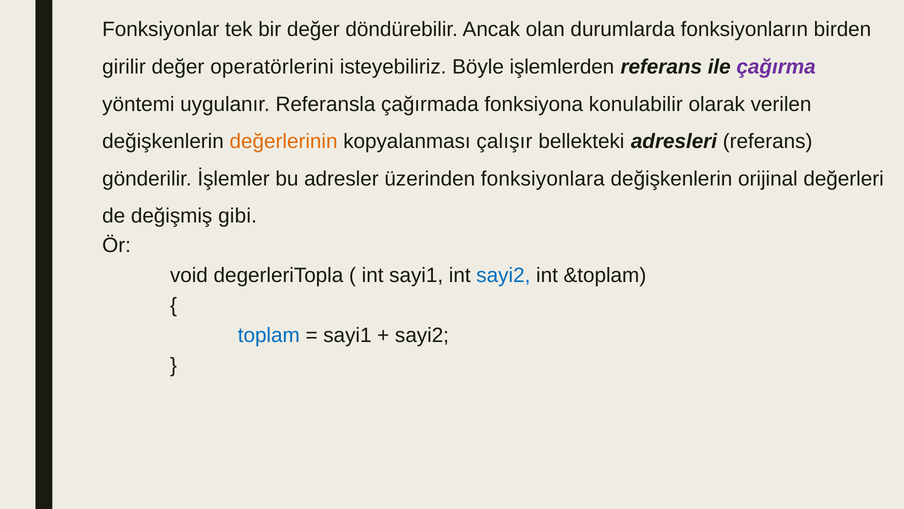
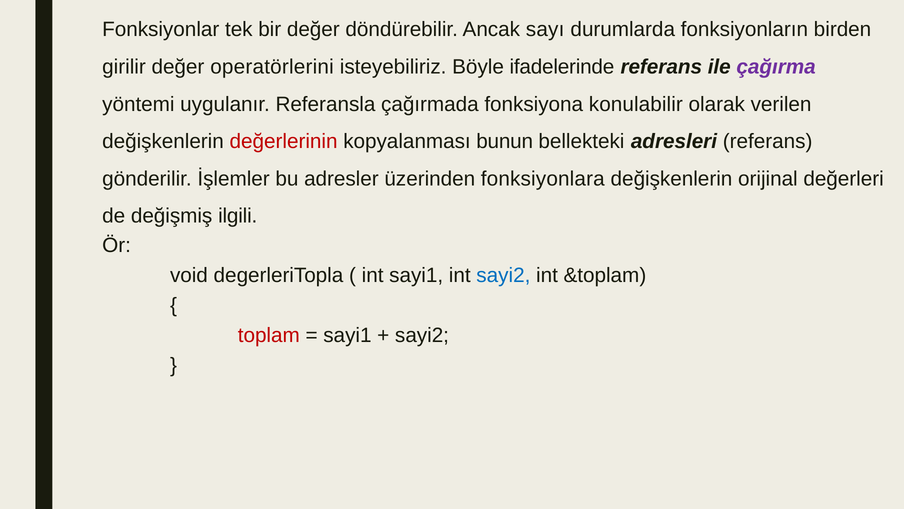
olan: olan -> sayı (545, 30)
işlemlerden: işlemlerden -> ifadelerinde (562, 67)
değerlerinin colour: orange -> red (284, 141)
çalışır: çalışır -> bunun (505, 141)
gibi: gibi -> ilgili (238, 216)
toplam colour: blue -> red (269, 335)
